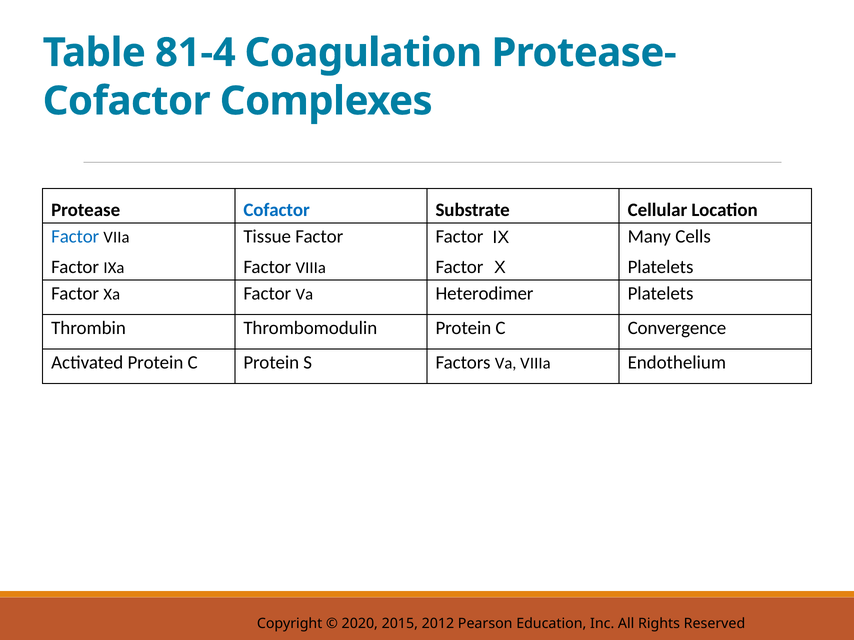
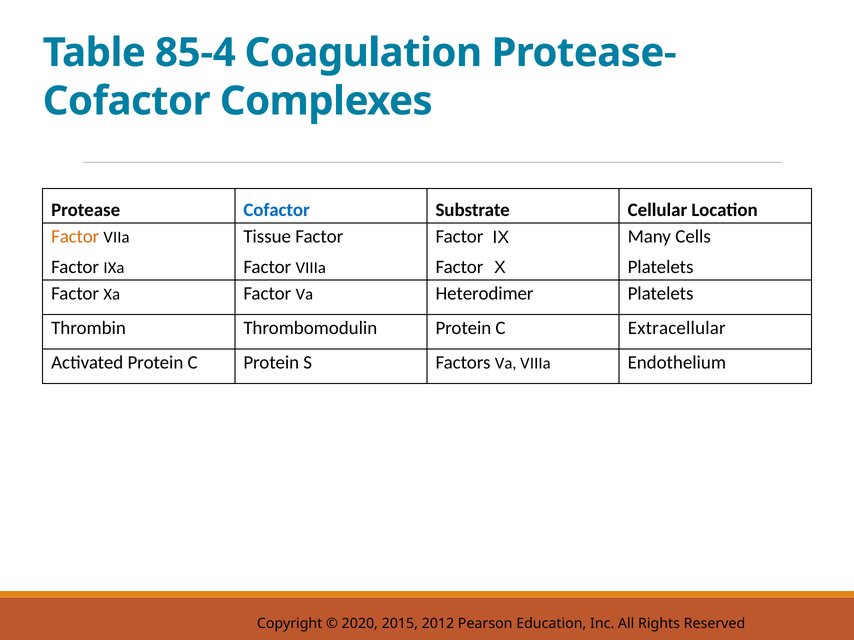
81-4: 81-4 -> 85-4 (195, 53)
Factor colour: blue -> orange (75, 237)
Convergence: Convergence -> Extracellular (677, 328)
